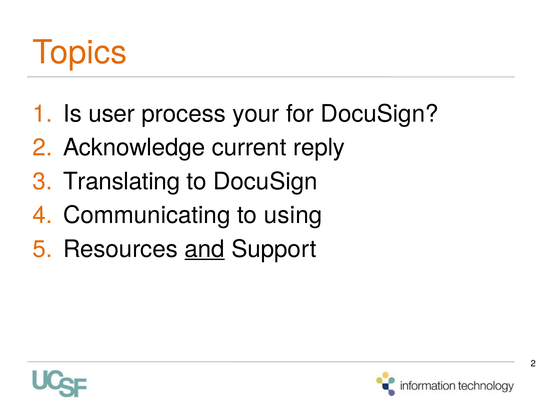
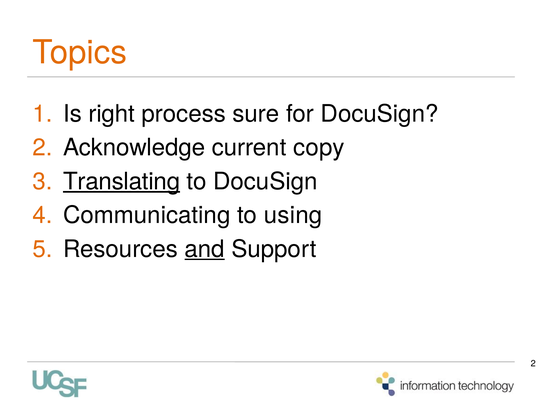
user: user -> right (112, 114)
your: your -> sure (256, 114)
reply: reply -> copy (319, 147)
Translating underline: none -> present (122, 181)
